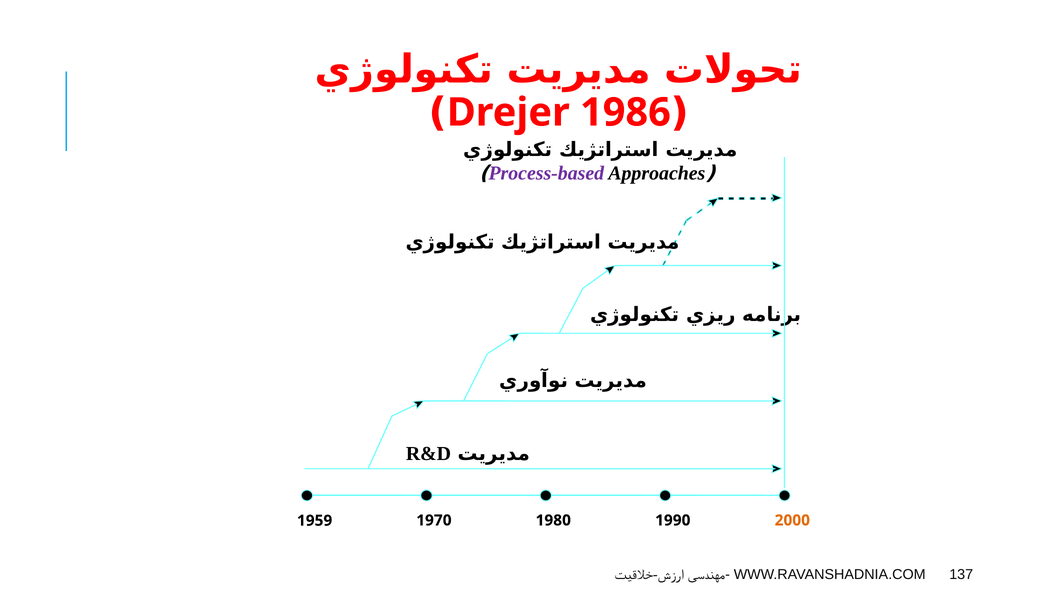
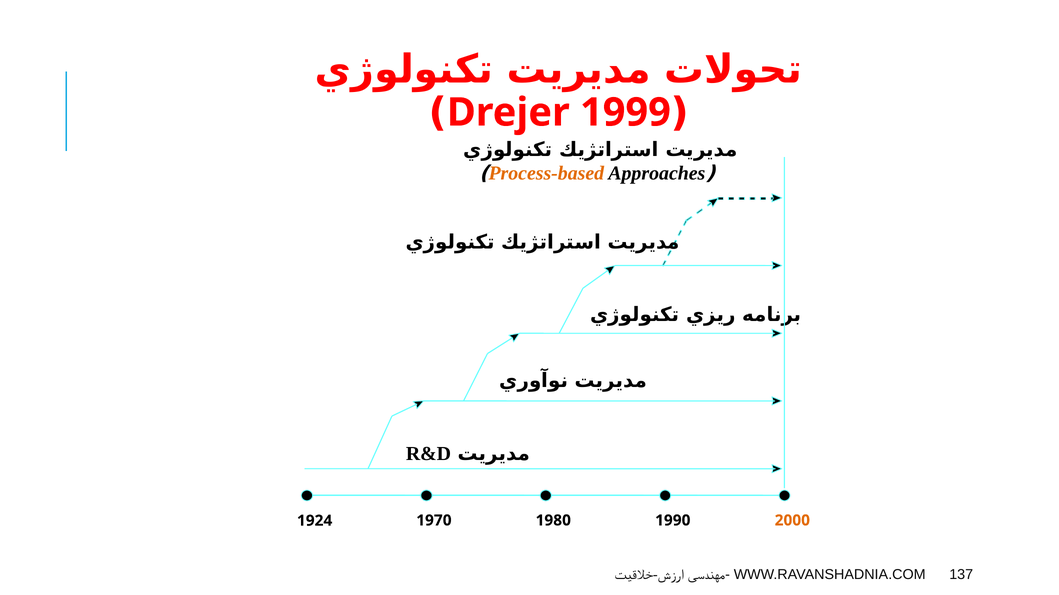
1986: 1986 -> 1999 (625, 113)
Process-based colour: purple -> orange (546, 173)
1959: 1959 -> 1924 (315, 521)
